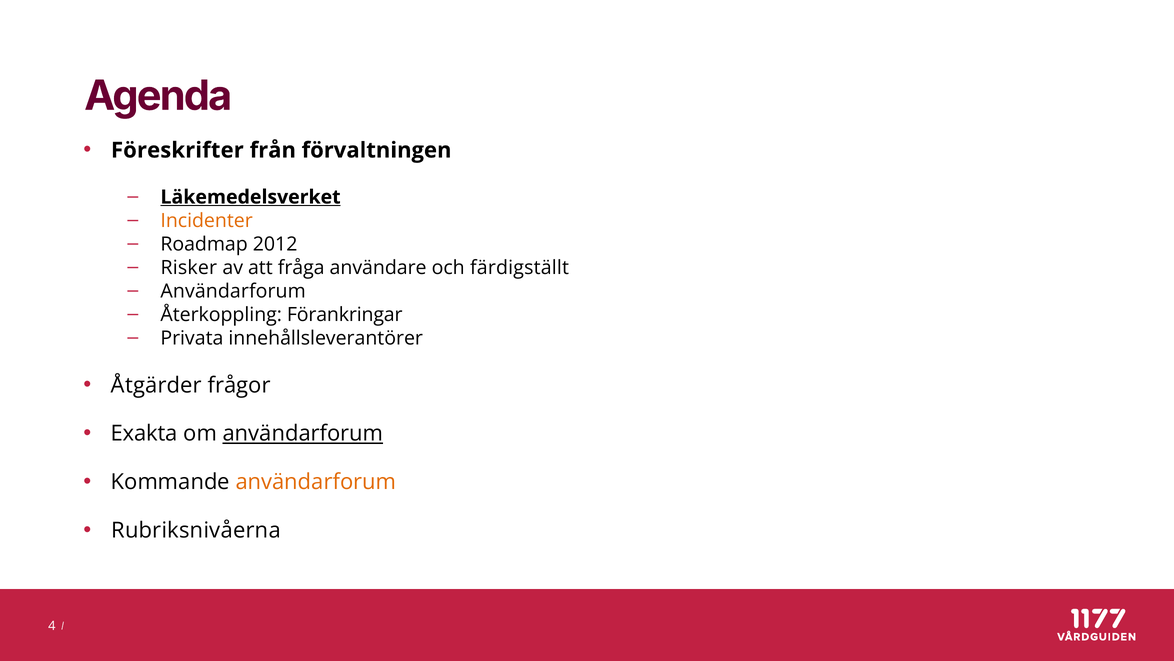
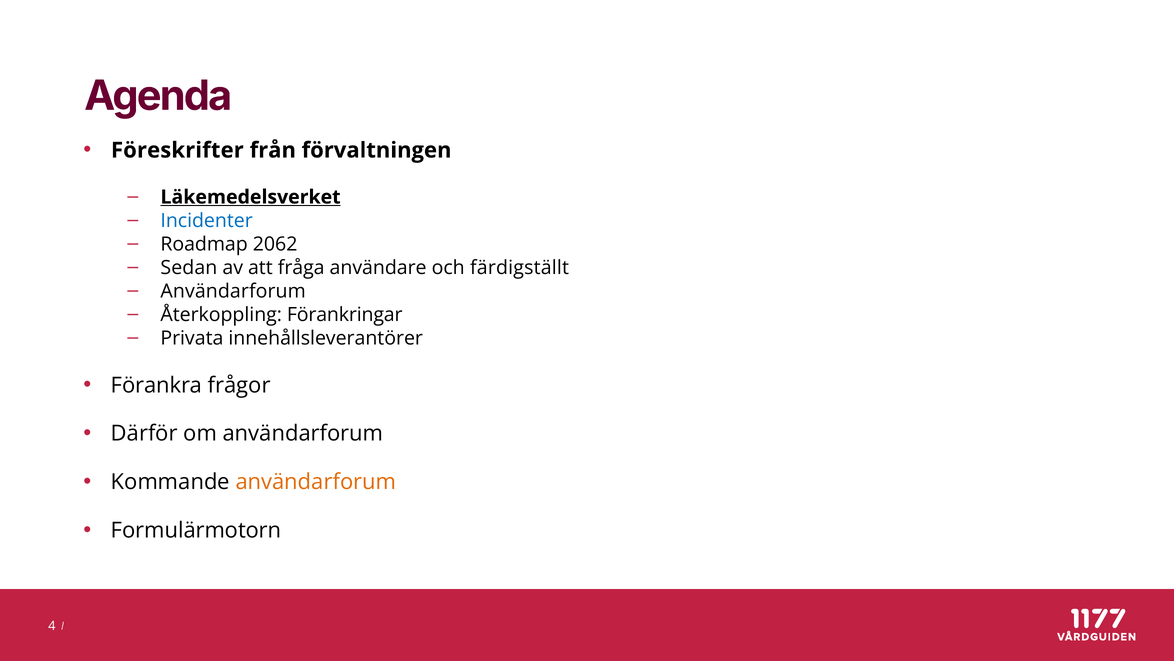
Incidenter colour: orange -> blue (207, 220)
2012: 2012 -> 2062 (275, 244)
Risker: Risker -> Sedan (189, 267)
Åtgärder: Åtgärder -> Förankra (157, 385)
Exakta: Exakta -> Därför (144, 433)
användarforum underline: present -> none (303, 433)
Rubriksnivåerna: Rubriksnivåerna -> Formulärmotorn (196, 530)
